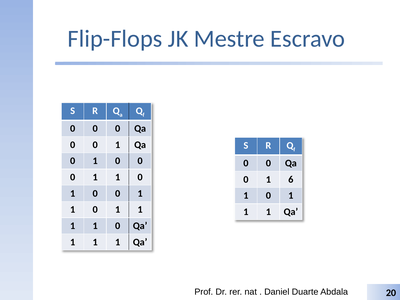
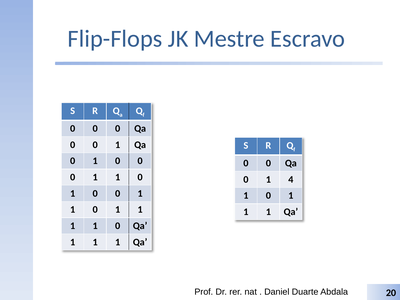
6: 6 -> 4 (291, 179)
